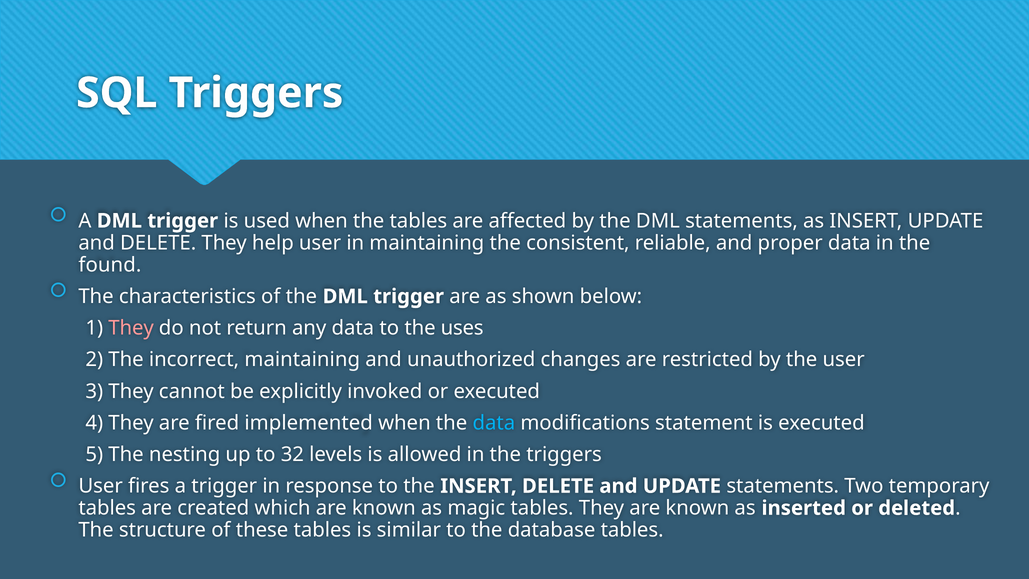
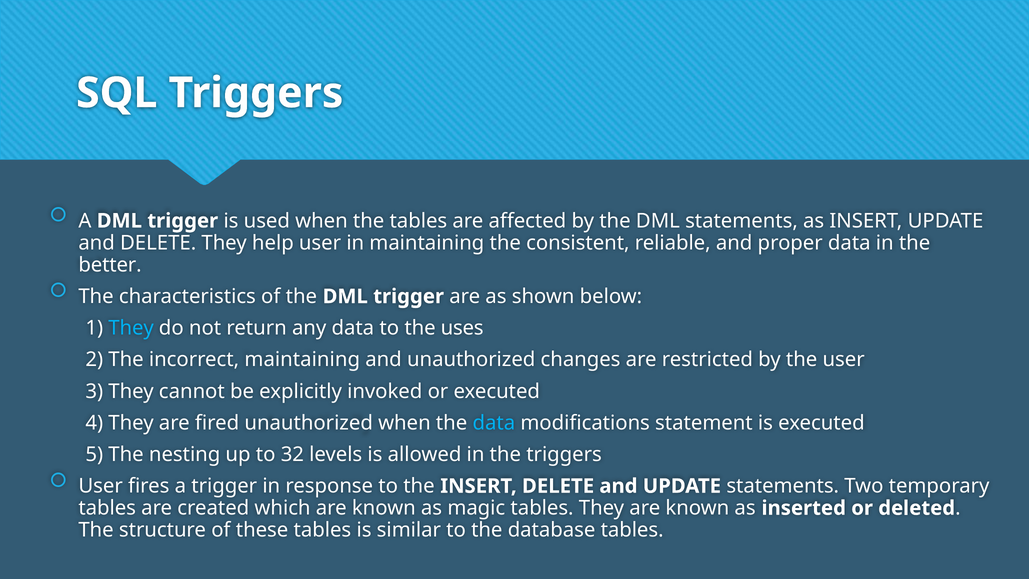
found: found -> better (110, 265)
They colour: pink -> light blue (131, 328)
fired implemented: implemented -> unauthorized (309, 423)
